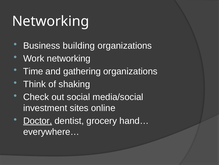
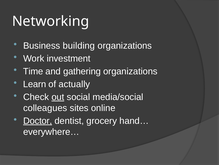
Work networking: networking -> investment (69, 58)
Think: Think -> Learn (35, 84)
shaking: shaking -> actually (74, 84)
out underline: none -> present (58, 97)
investment: investment -> colleagues (45, 108)
